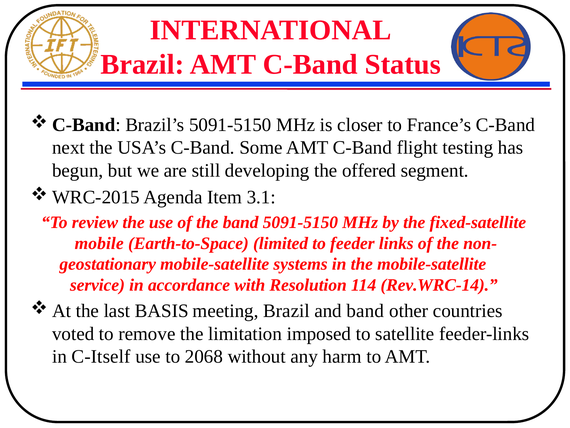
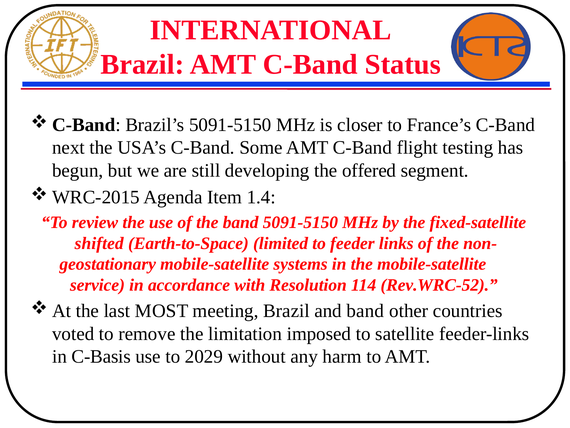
3.1: 3.1 -> 1.4 (261, 197)
mobile: mobile -> shifted (99, 243)
Rev.WRC-14: Rev.WRC-14 -> Rev.WRC-52 (439, 285)
BASIS: BASIS -> MOST (162, 311)
C-Itself: C-Itself -> C-Basis (101, 356)
2068: 2068 -> 2029 (204, 356)
